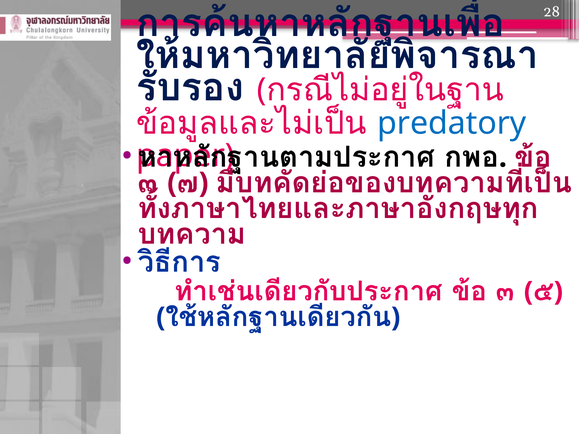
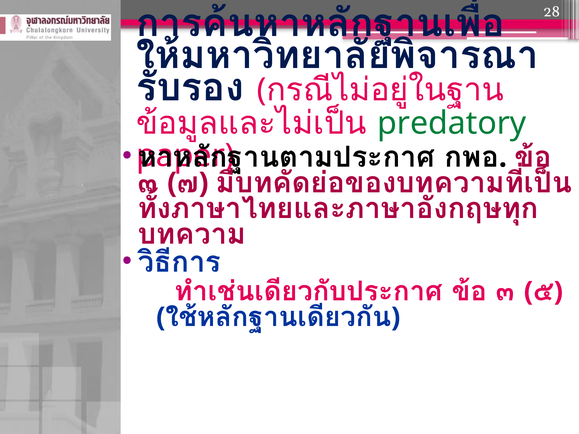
predatory colour: blue -> green (452, 123)
